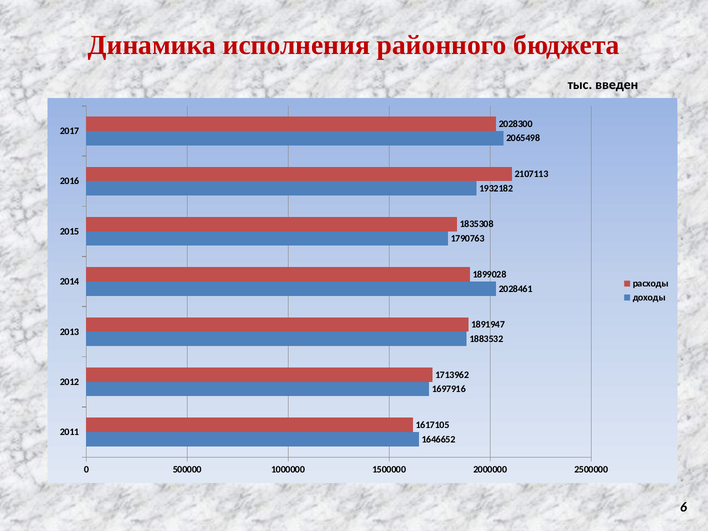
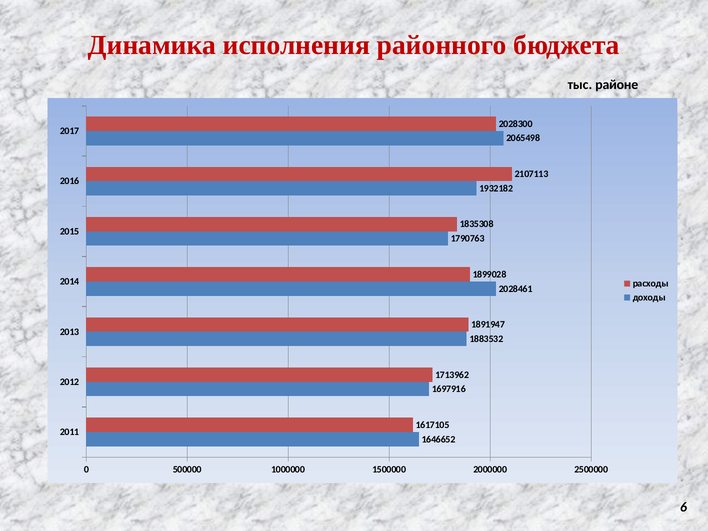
введен: введен -> районе (617, 85)
